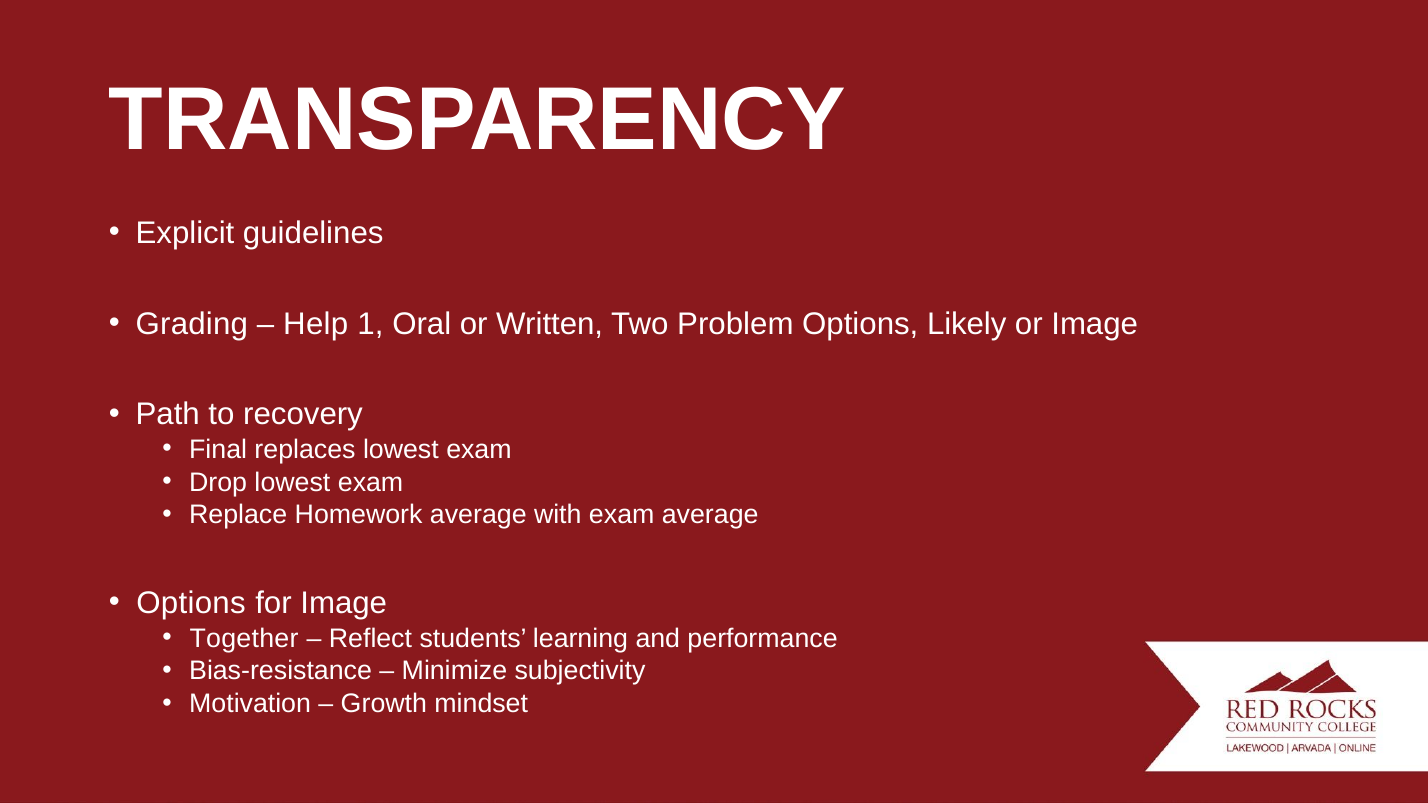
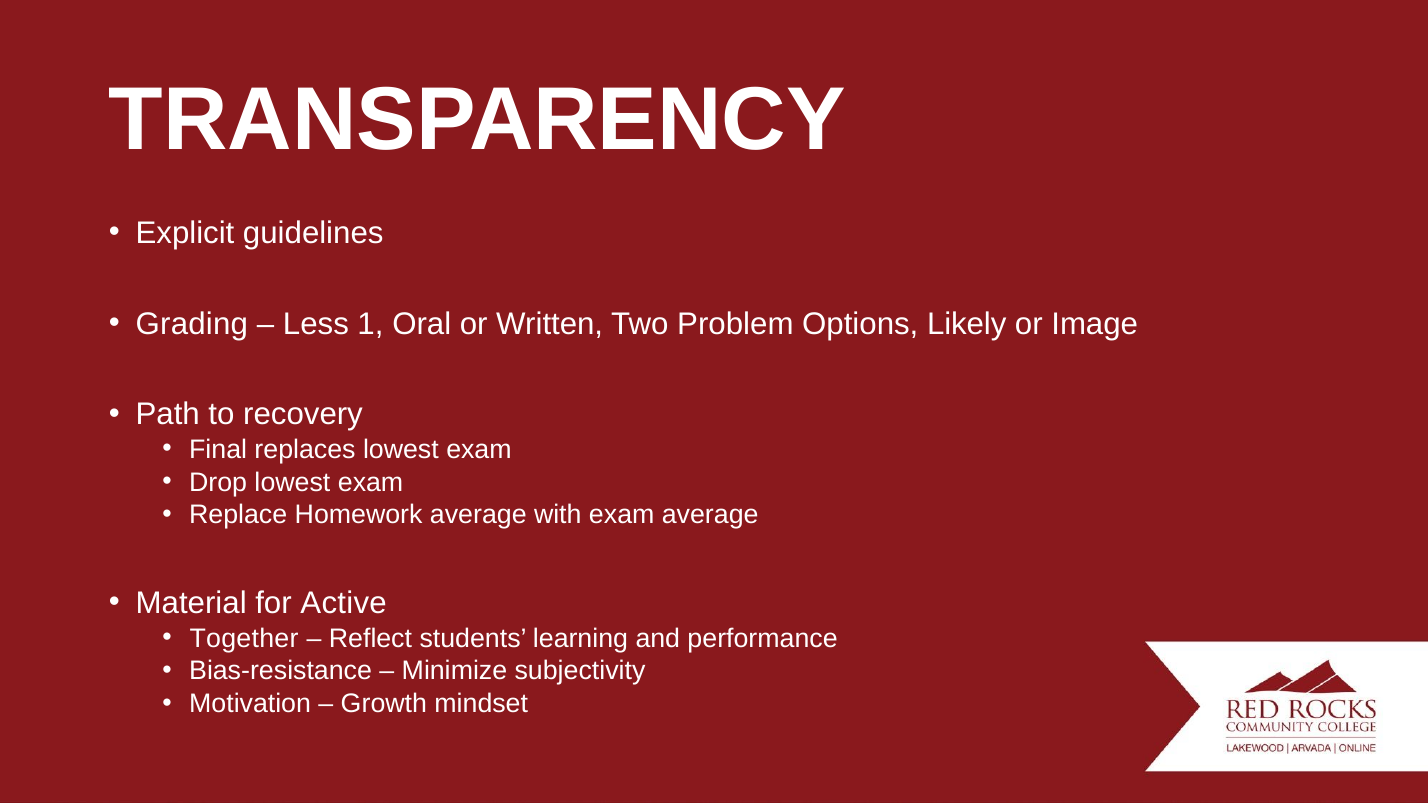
Help: Help -> Less (316, 324)
Options: Options -> Material (191, 604)
for Image: Image -> Active (344, 604)
